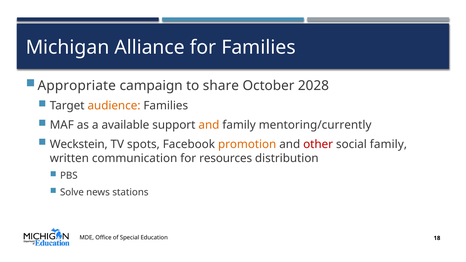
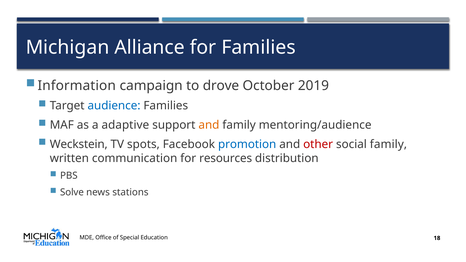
Appropriate: Appropriate -> Information (77, 86)
share: share -> drove (221, 86)
2028: 2028 -> 2019 (313, 86)
audience colour: orange -> blue (114, 106)
available: available -> adaptive (125, 125)
mentoring/currently: mentoring/currently -> mentoring/audience (315, 125)
promotion colour: orange -> blue (247, 144)
